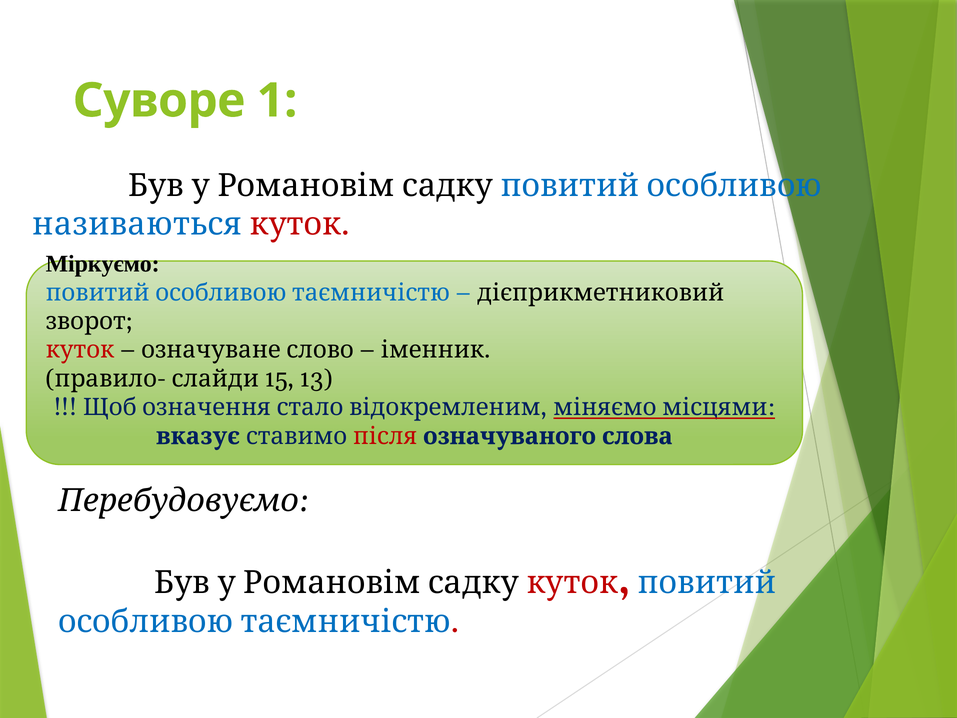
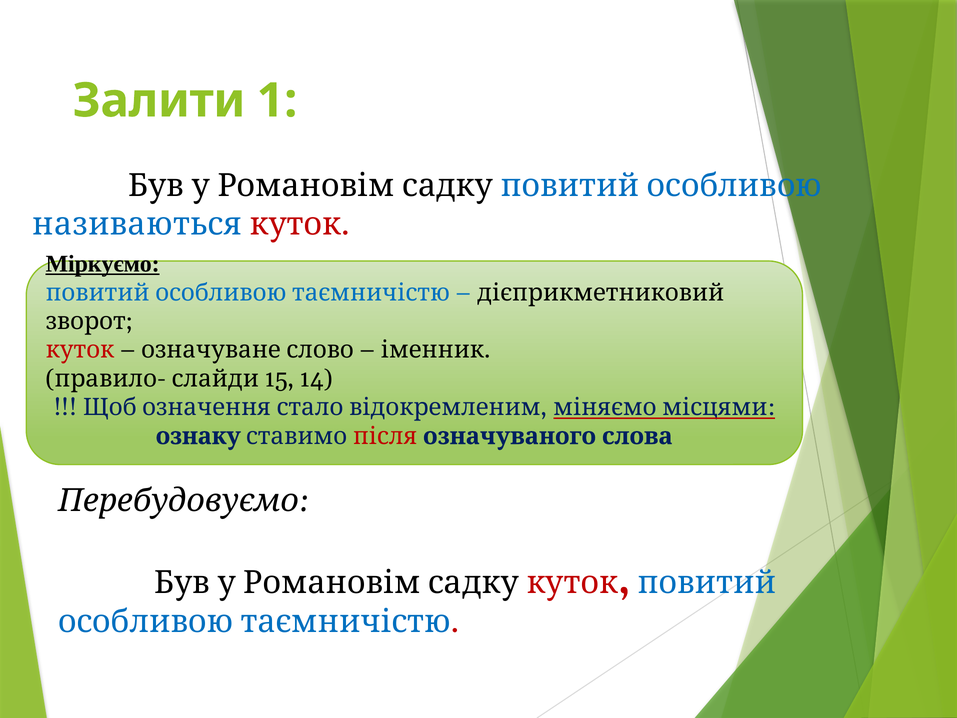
Суворе: Суворе -> Залити (159, 101)
Міркуємо underline: none -> present (103, 264)
13: 13 -> 14 (316, 379)
вказує: вказує -> ознаку (198, 436)
